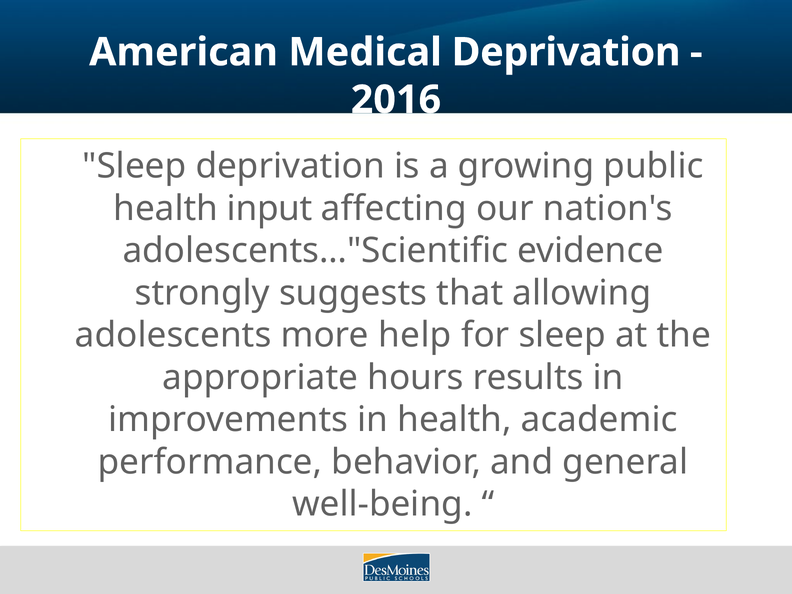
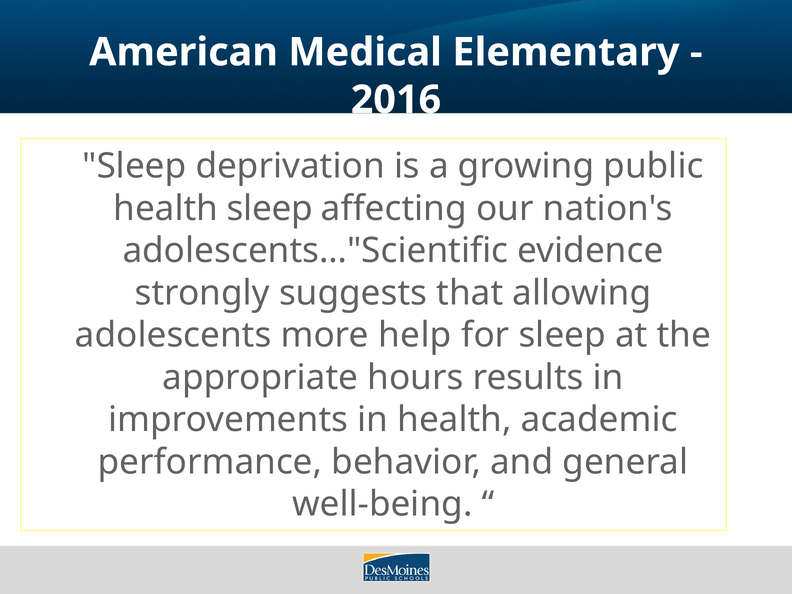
Medical Deprivation: Deprivation -> Elementary (566, 52)
health input: input -> sleep (270, 208)
